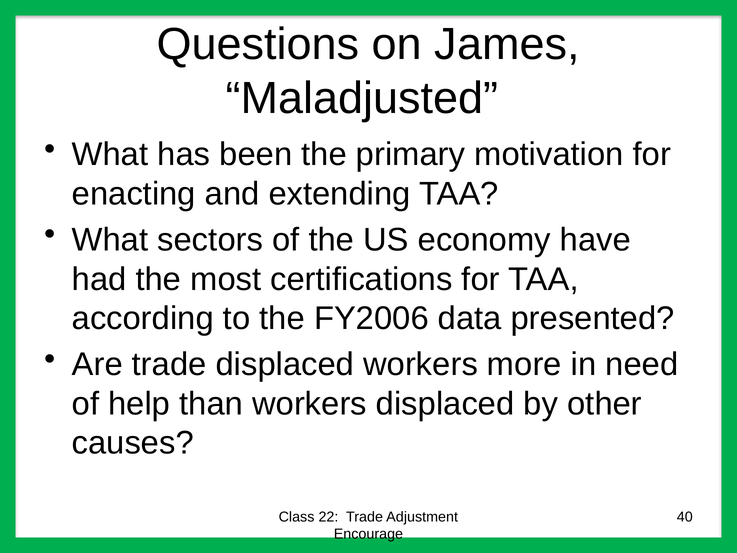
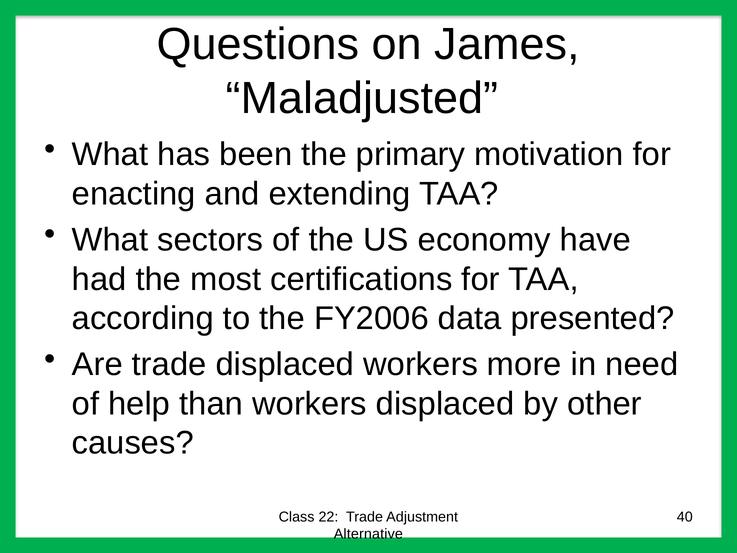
Encourage: Encourage -> Alternative (368, 534)
